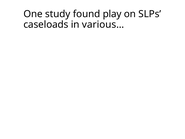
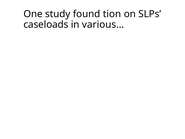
play: play -> tion (112, 14)
